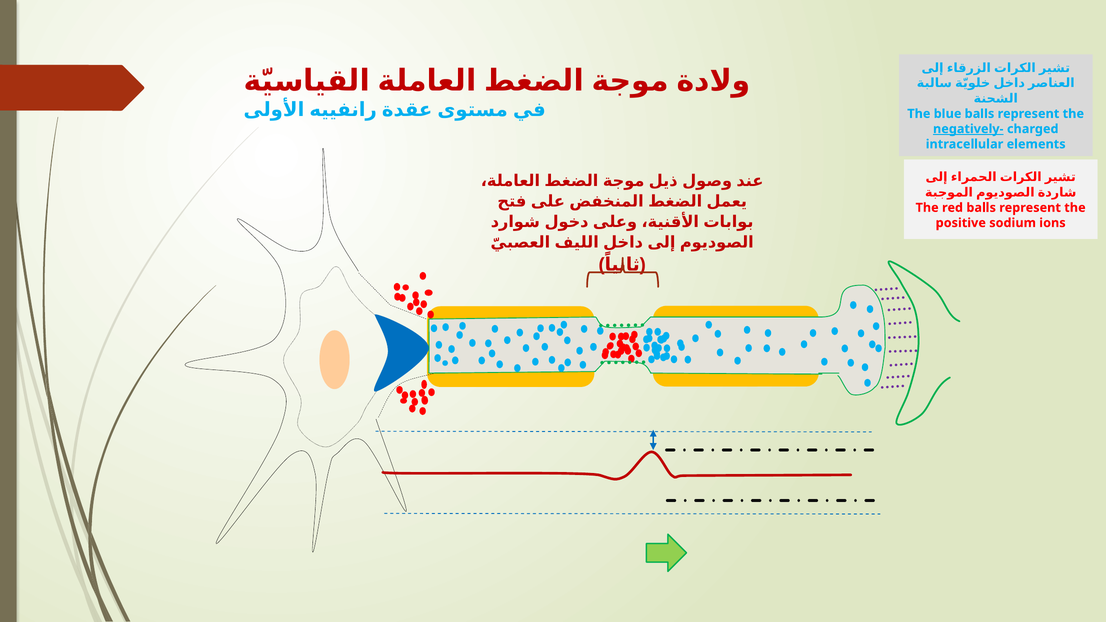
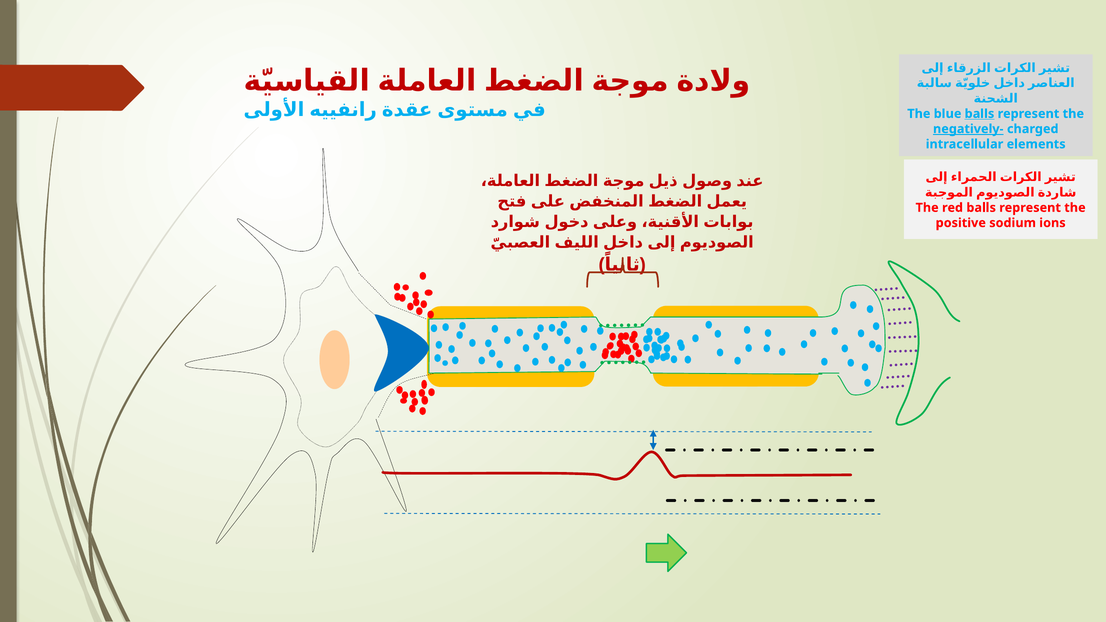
balls underline: none -> present (979, 114)
